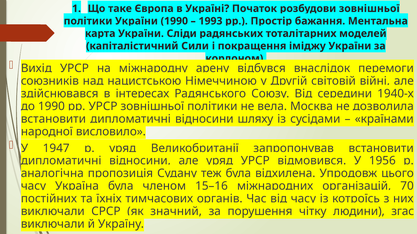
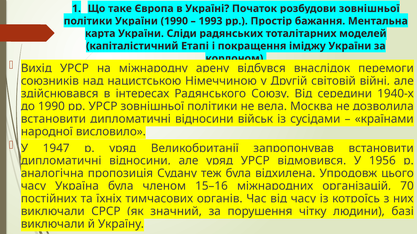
Сили: Сили -> Етапі (195, 46)
шляху: шляху -> військ (255, 119)
згас: згас -> базі (403, 212)
